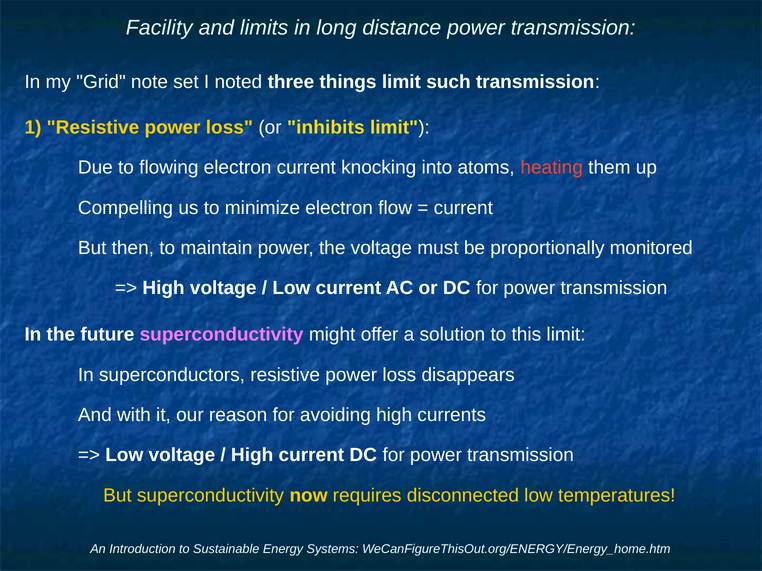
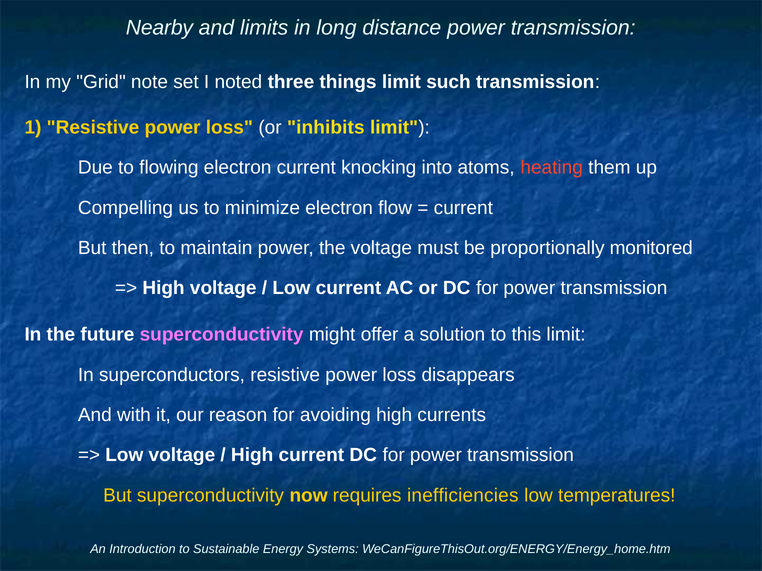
Facility: Facility -> Nearby (159, 28)
disconnected: disconnected -> inefficiencies (463, 496)
